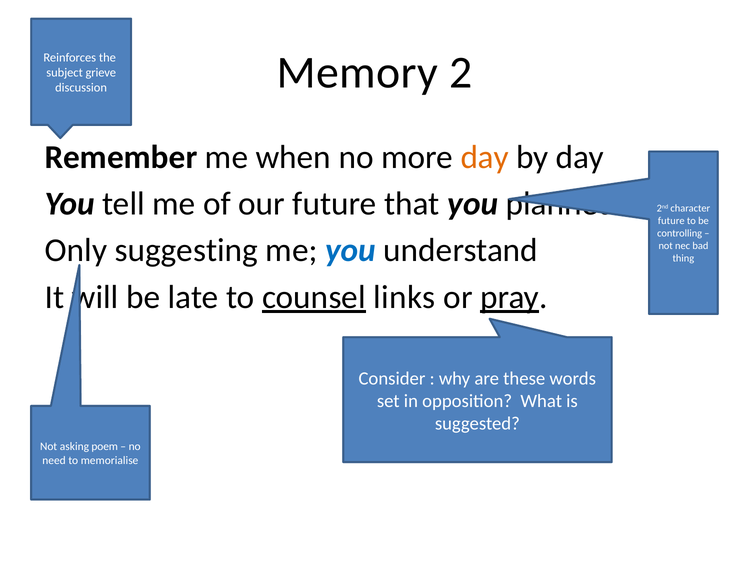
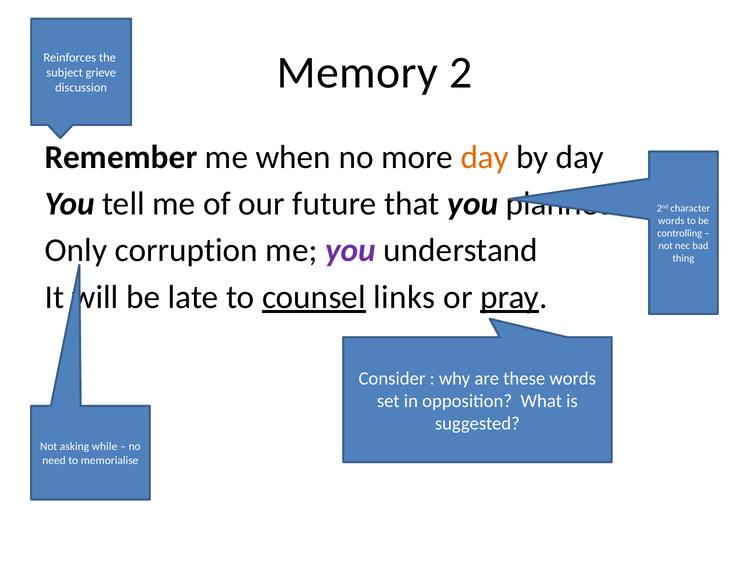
future: future -> words (671, 221)
suggesting: suggesting -> corruption (186, 250)
you colour: blue -> purple (351, 250)
poem: poem -> while (105, 446)
